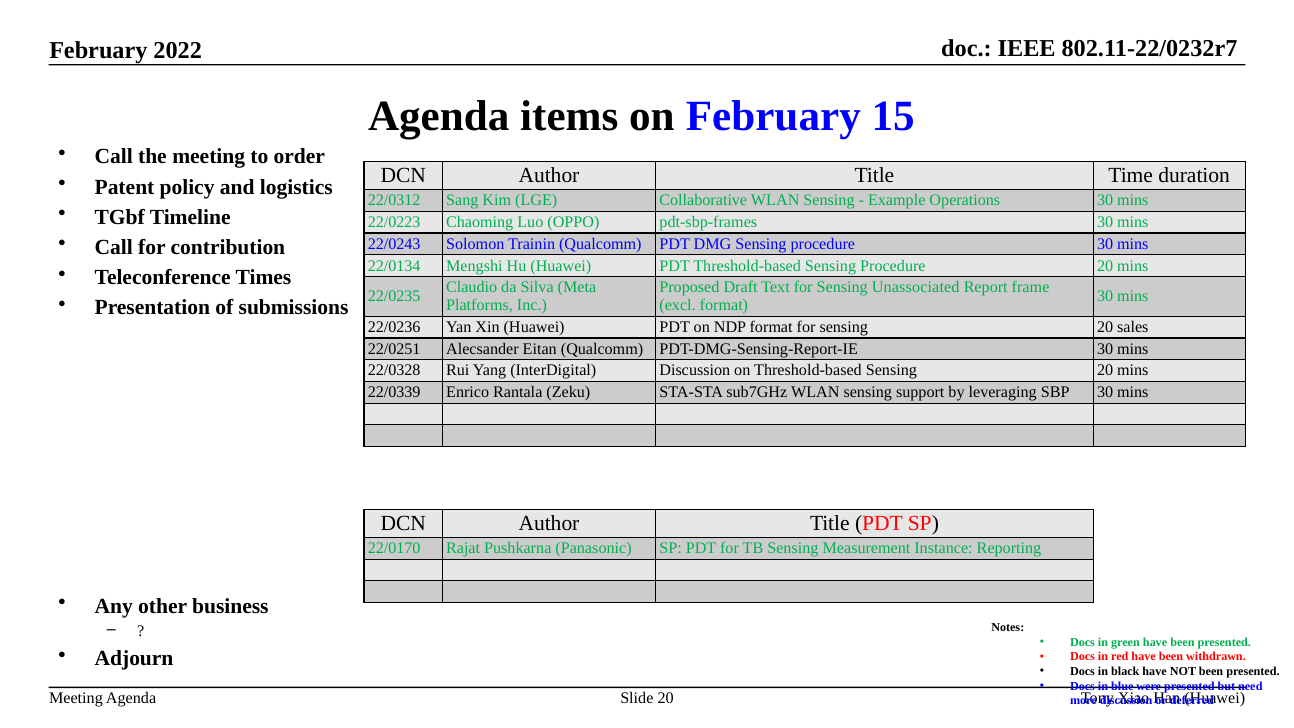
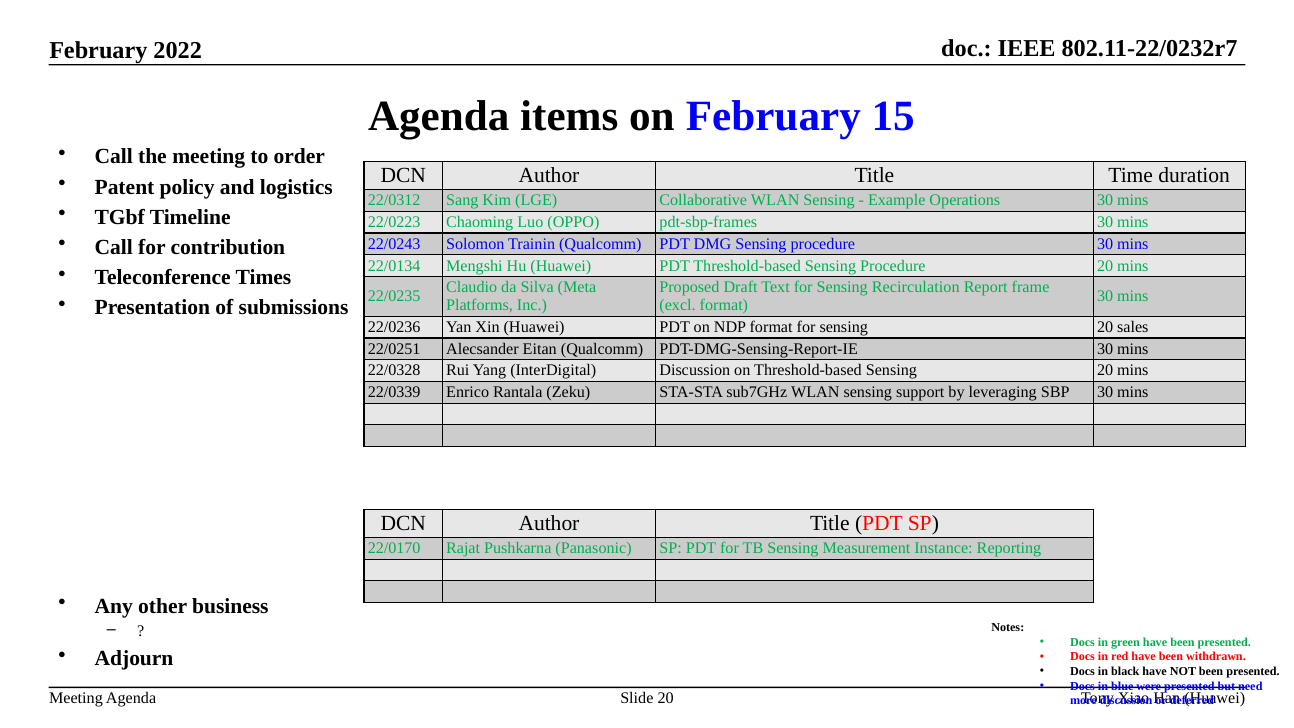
Unassociated: Unassociated -> Recirculation (916, 287)
